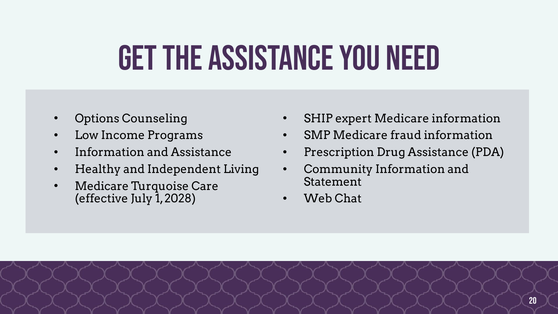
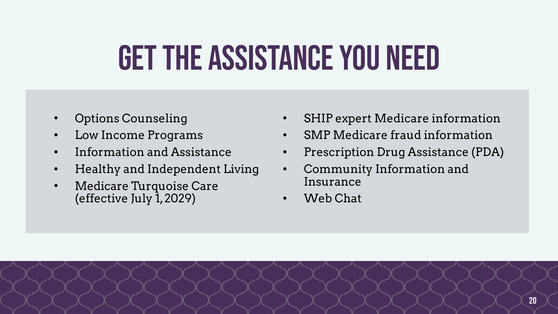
Statement: Statement -> Insurance (333, 182)
2028: 2028 -> 2029 (180, 199)
